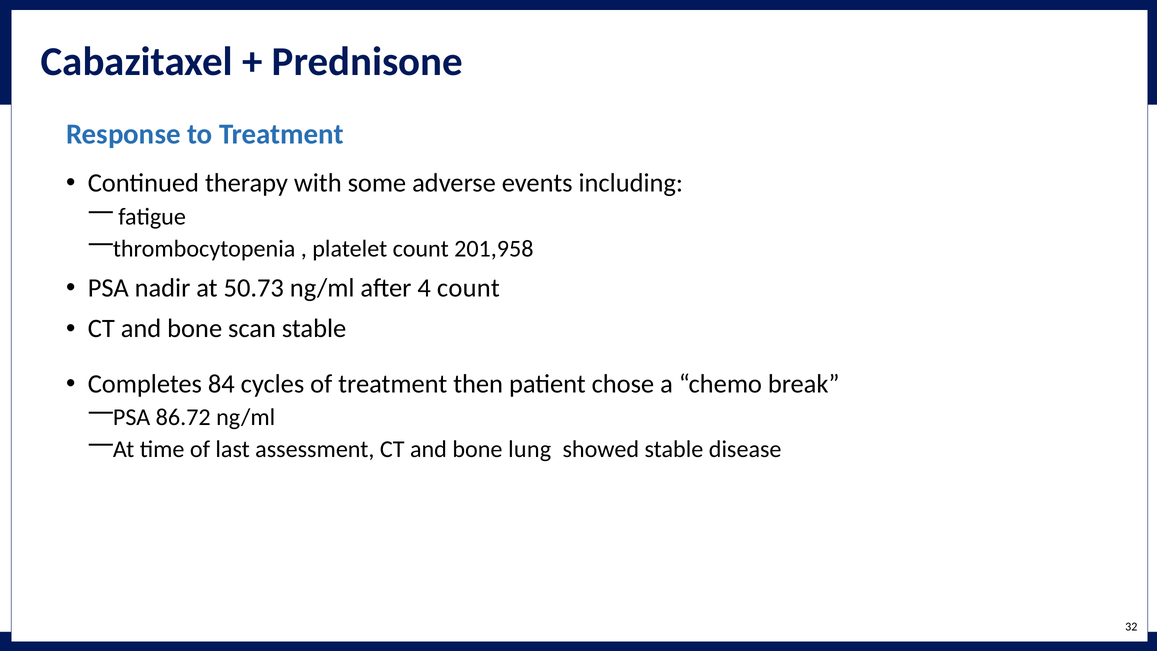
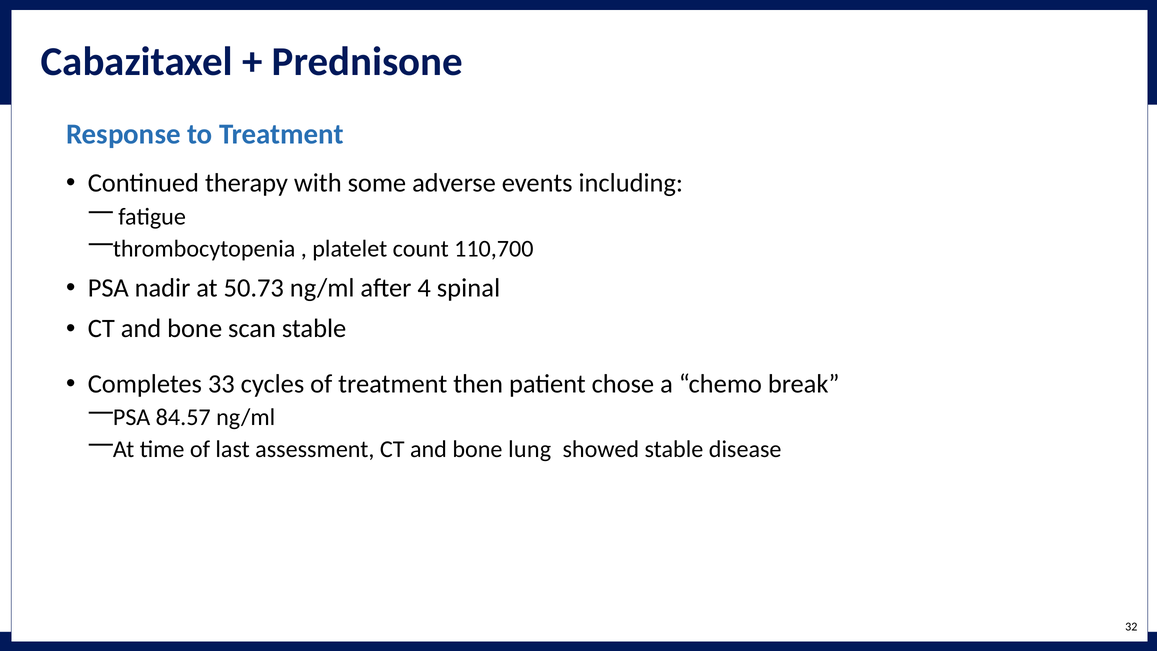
201,958: 201,958 -> 110,700 (494, 249)
4 count: count -> spinal (468, 288)
84: 84 -> 33 (221, 384)
86.72: 86.72 -> 84.57 (183, 417)
